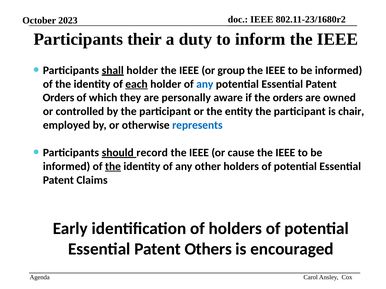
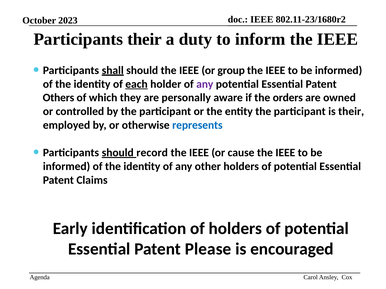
shall holder: holder -> should (142, 70)
any colour: blue -> purple (205, 84)
Orders: Orders -> Others (59, 98)
is chair: chair -> their (351, 112)
the underline: present -> none (113, 167)
Others: Others -> Please (208, 249)
